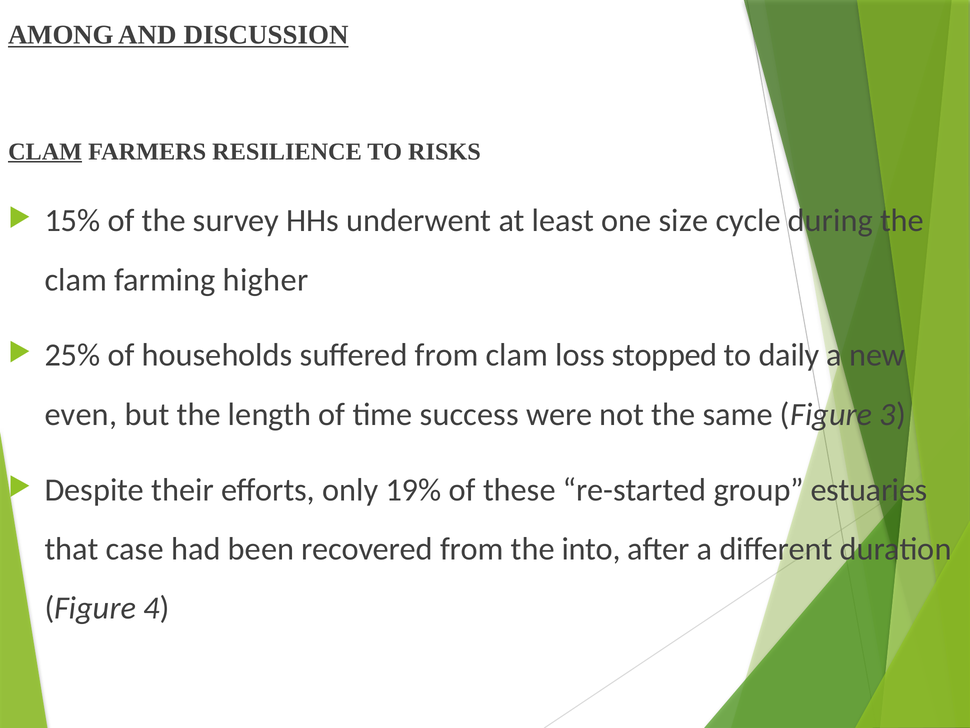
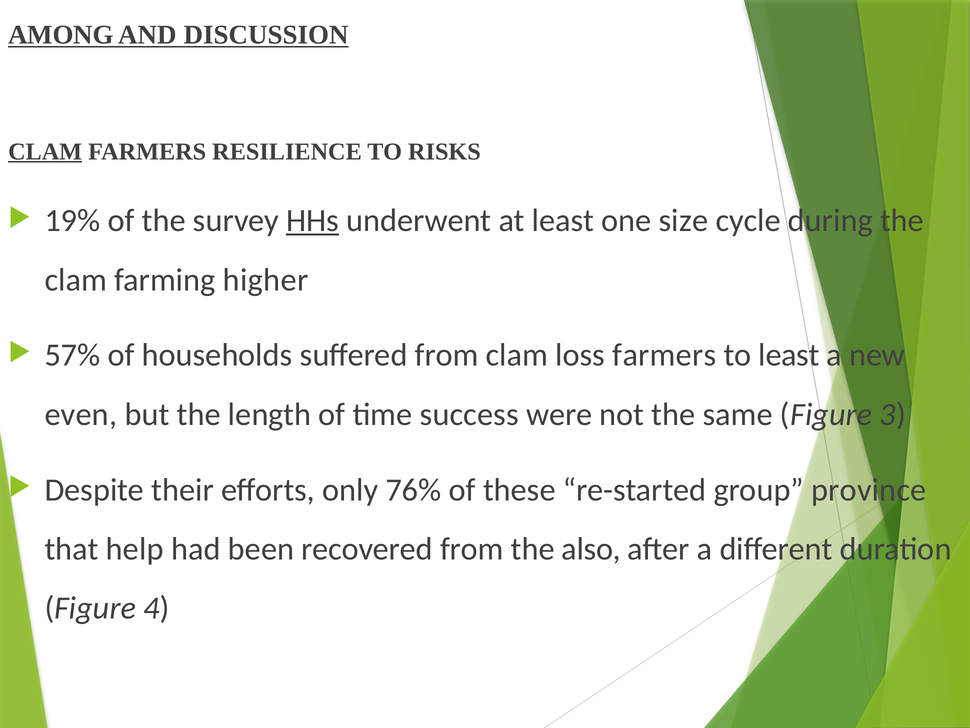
15%: 15% -> 19% (72, 221)
HHs underline: none -> present (313, 221)
25%: 25% -> 57% (72, 355)
loss stopped: stopped -> farmers (664, 355)
to daily: daily -> least (789, 355)
19%: 19% -> 76% (414, 490)
estuaries: estuaries -> province (869, 490)
case: case -> help (135, 549)
into: into -> also (591, 549)
